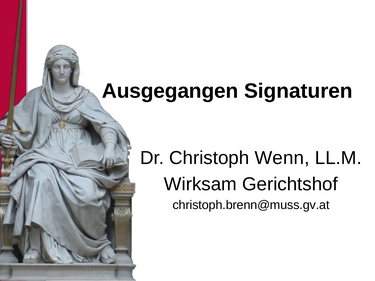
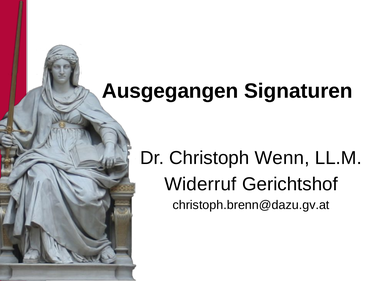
Wirksam: Wirksam -> Widerruf (200, 184)
christoph.brenn@muss.gv.at: christoph.brenn@muss.gv.at -> christoph.brenn@dazu.gv.at (251, 205)
